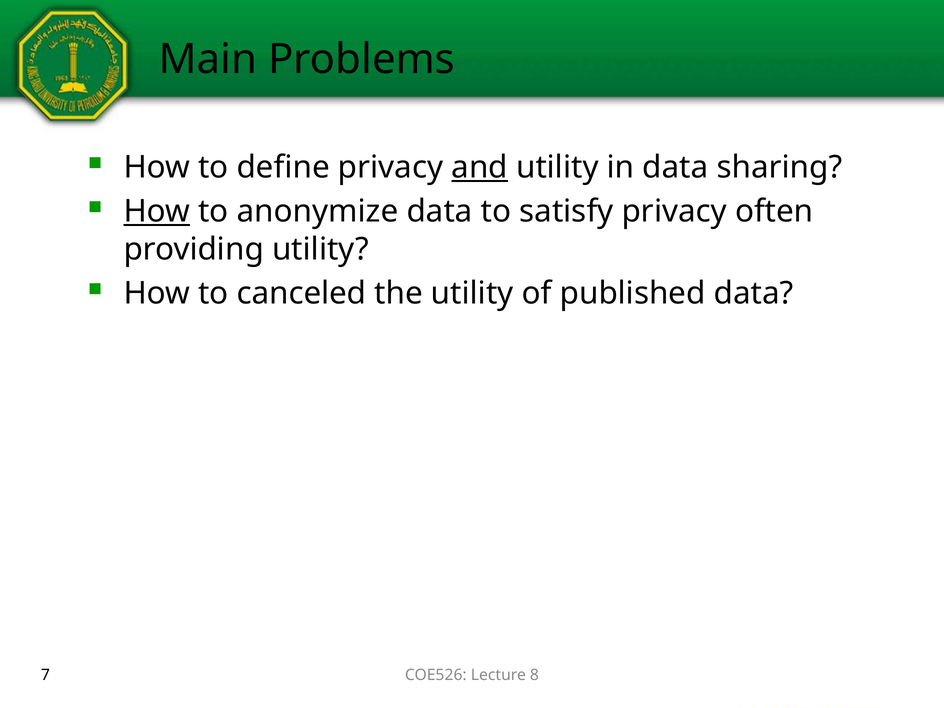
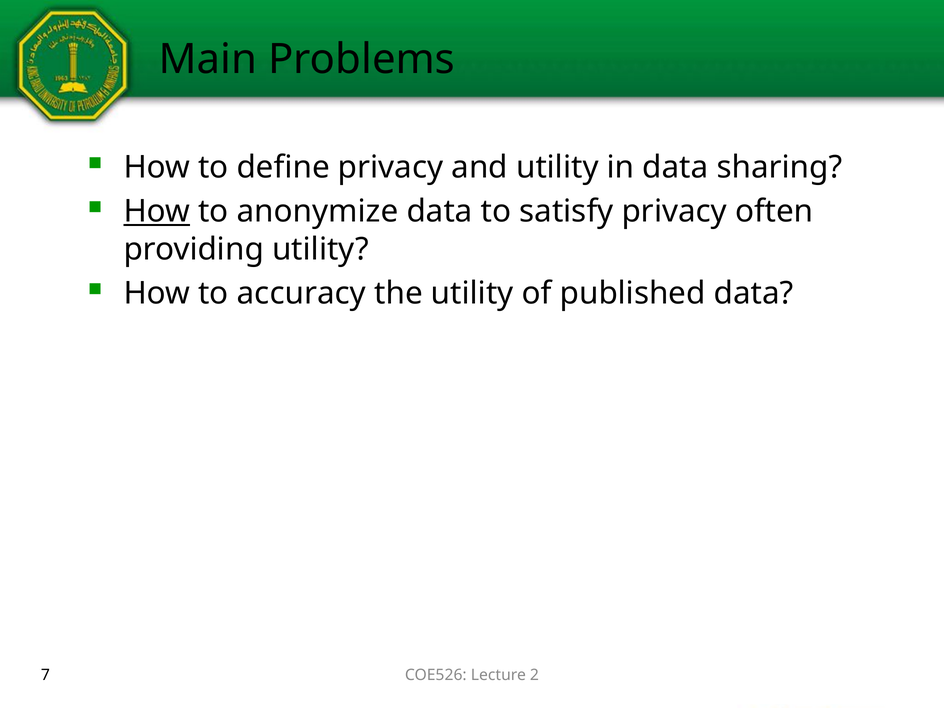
and underline: present -> none (480, 167)
canceled: canceled -> accuracy (301, 293)
8: 8 -> 2 (534, 675)
